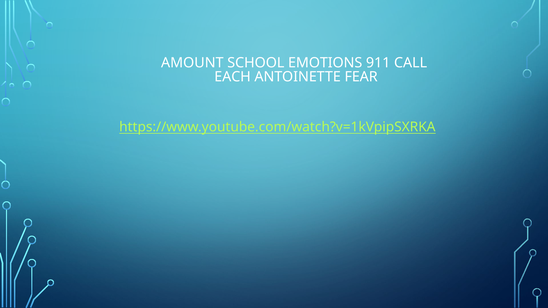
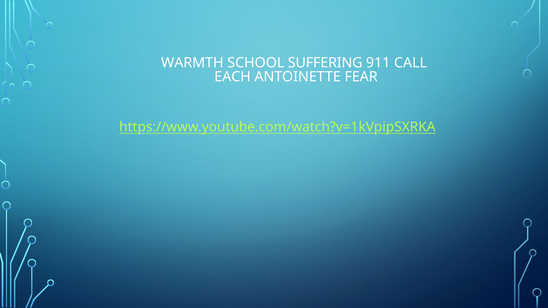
AMOUNT: AMOUNT -> WARMTH (192, 63)
EMOTIONS: EMOTIONS -> SUFFERING (325, 63)
